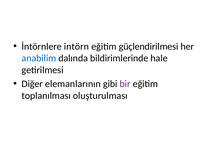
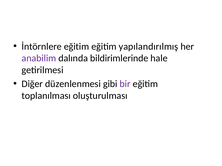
İntörnlere intörn: intörn -> eğitim (76, 47)
güçlendirilmesi: güçlendirilmesi -> yapılandırılmış (148, 47)
anabilim colour: blue -> purple (39, 58)
elemanlarının: elemanlarının -> düzenlenmesi (73, 84)
